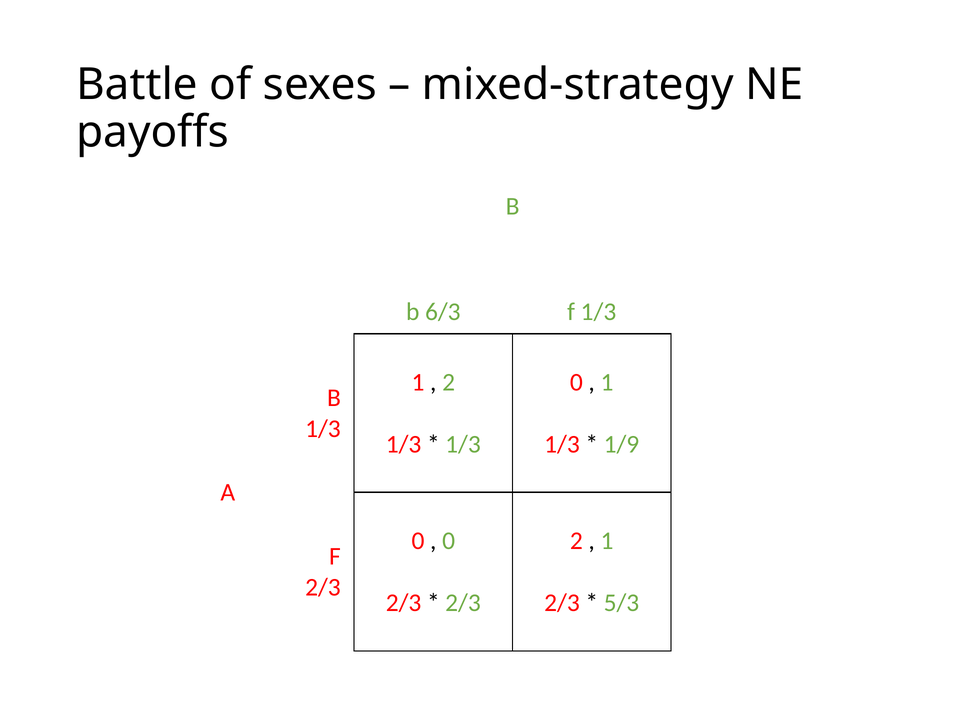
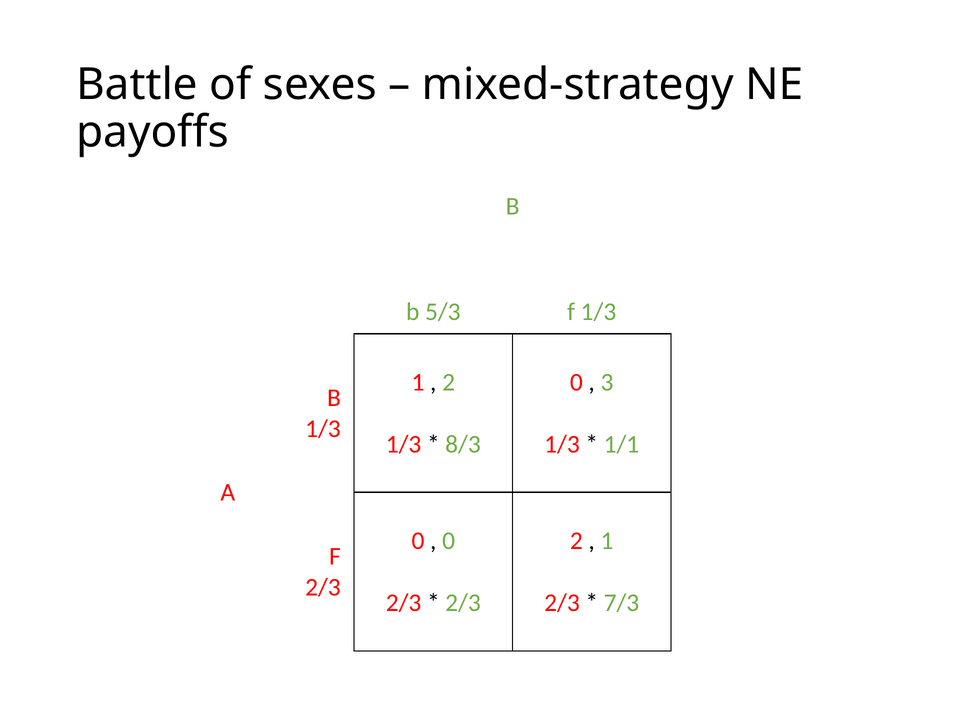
6/3: 6/3 -> 5/3 (443, 312)
1: 1 -> 3 (607, 382)
1/3: 1/3 -> 8/3 (463, 444)
1/9: 1/9 -> 1/1 (621, 444)
5/3: 5/3 -> 7/3 (621, 602)
